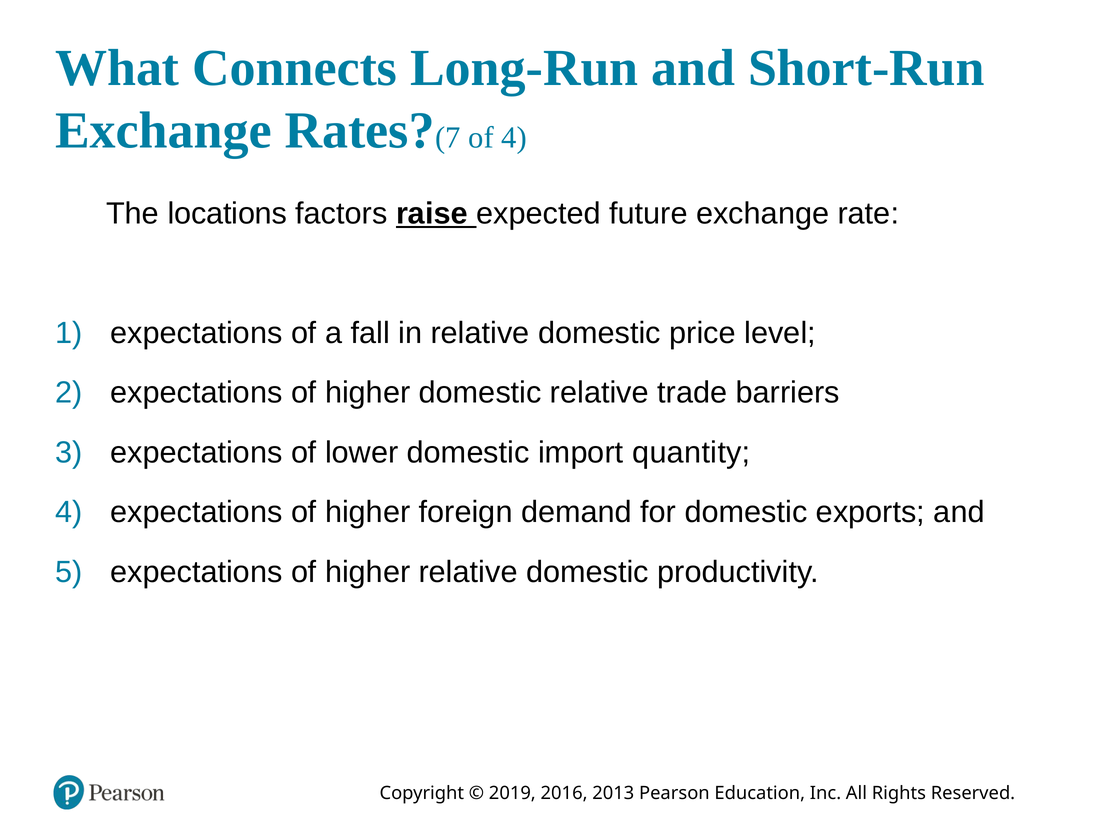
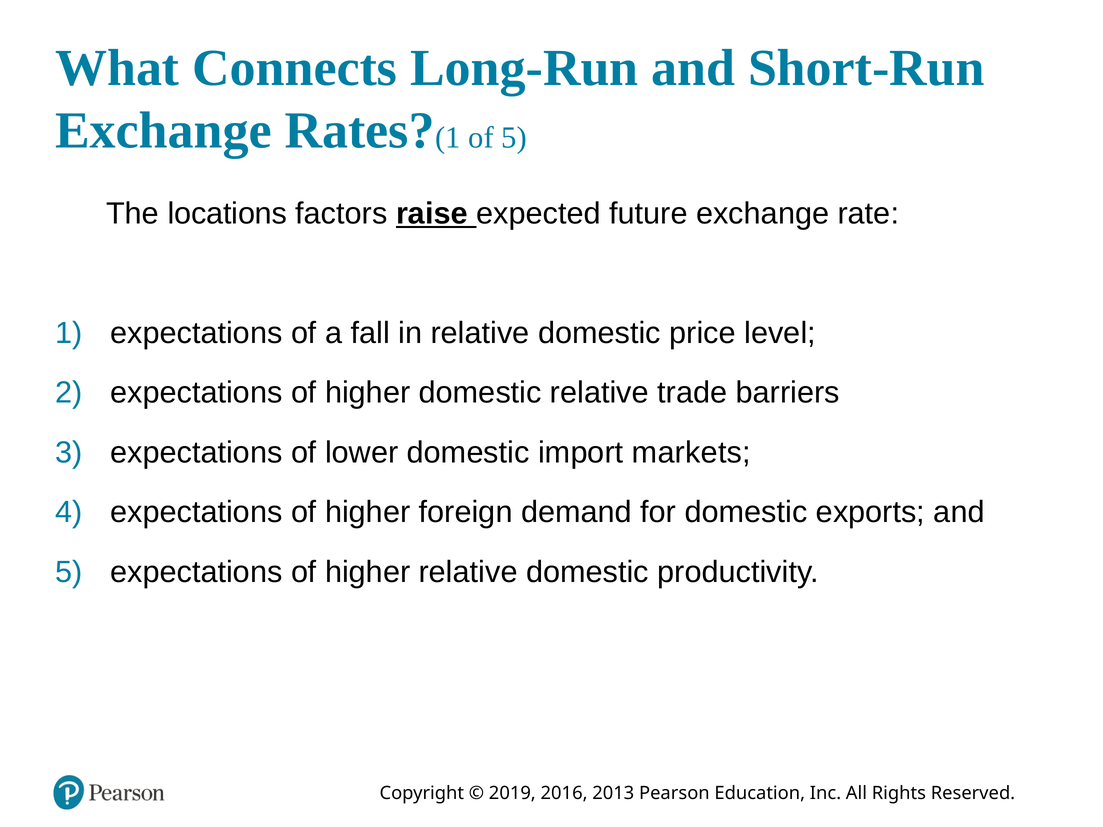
7: 7 -> 1 (448, 138)
of 4: 4 -> 5 (514, 138)
quantity: quantity -> markets (691, 453)
